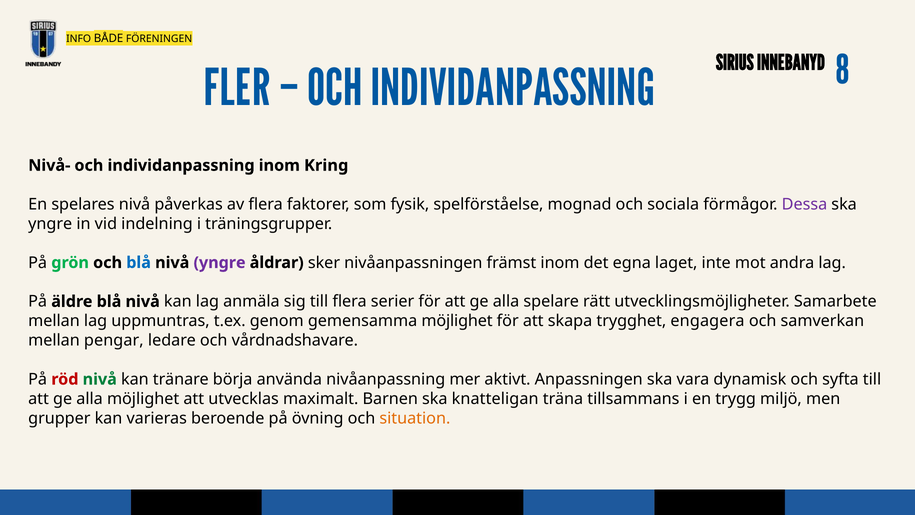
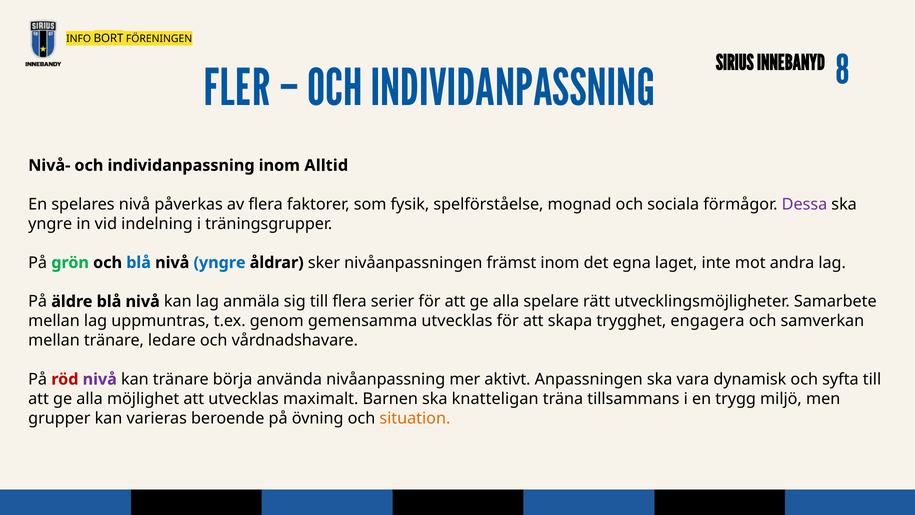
BÅDE: BÅDE -> BORT (109, 38)
Kring: Kring -> Alltid (326, 165)
yngre colour: purple -> blue (220, 263)
gemensamma möjlighet: möjlighet -> utvecklas (457, 321)
mellan pengar: pengar -> tränare (114, 340)
nivå colour: green -> purple (100, 379)
